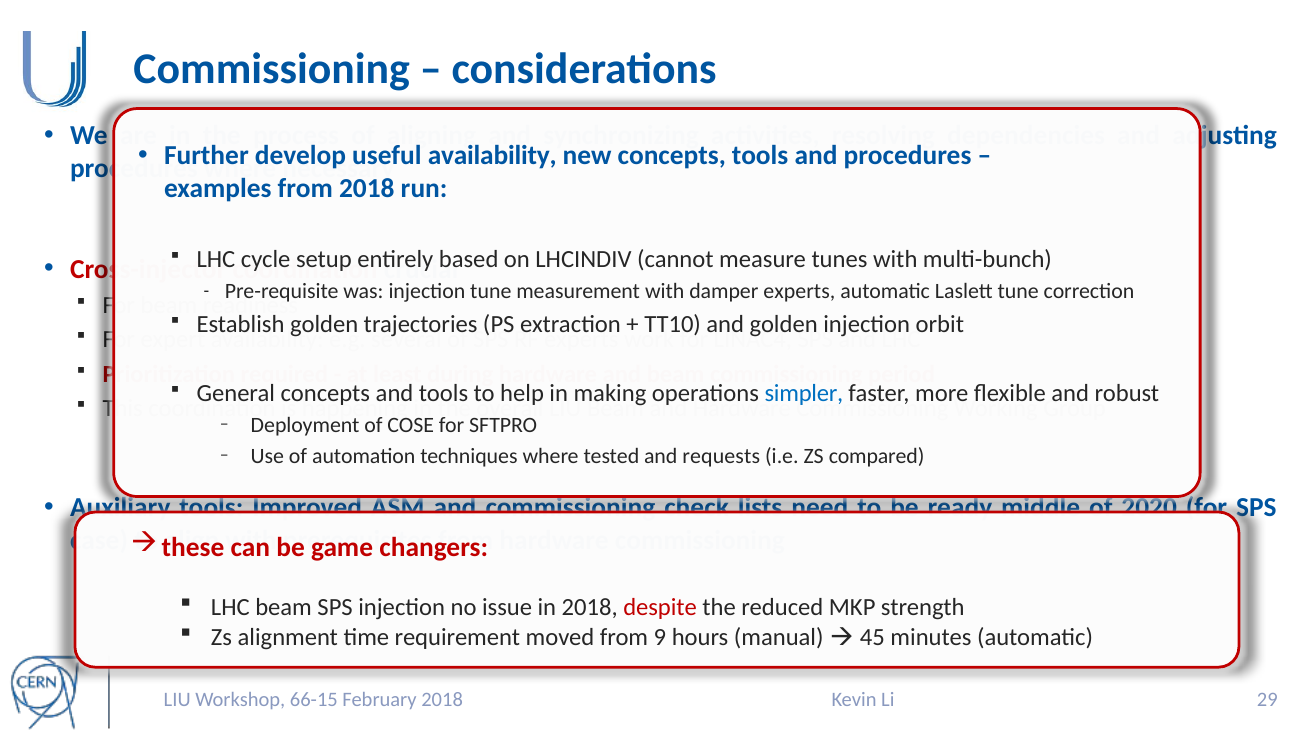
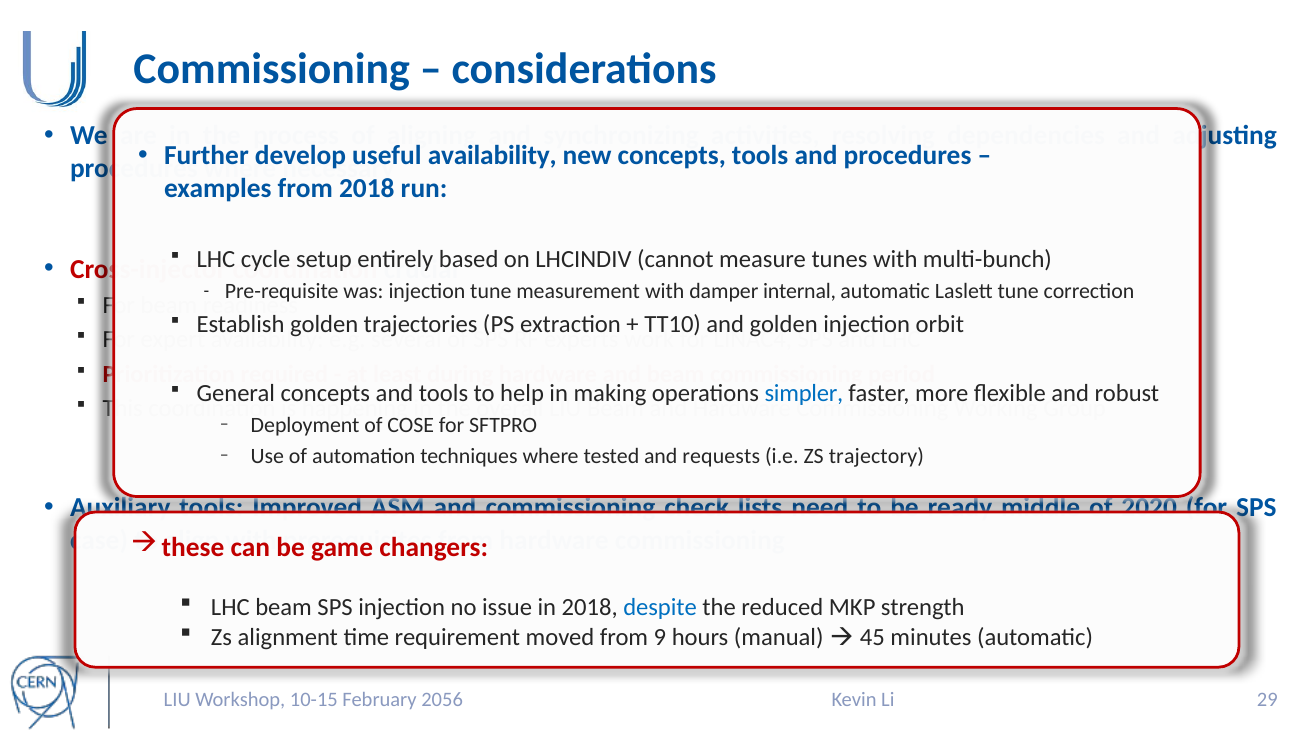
damper experts: experts -> internal (800, 291)
compared: compared -> trajectory (876, 456)
despite colour: red -> blue (660, 608)
66-15: 66-15 -> 10-15 (314, 700)
February 2018: 2018 -> 2056 (442, 700)
